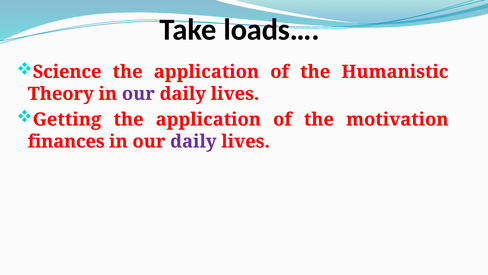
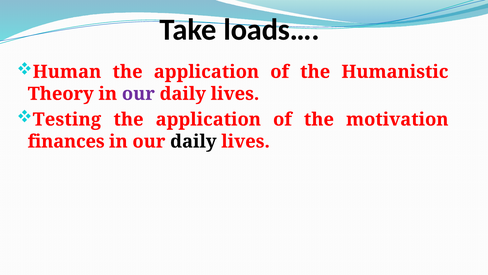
Science: Science -> Human (67, 72)
Getting: Getting -> Testing (67, 119)
daily colour: purple -> black (193, 141)
